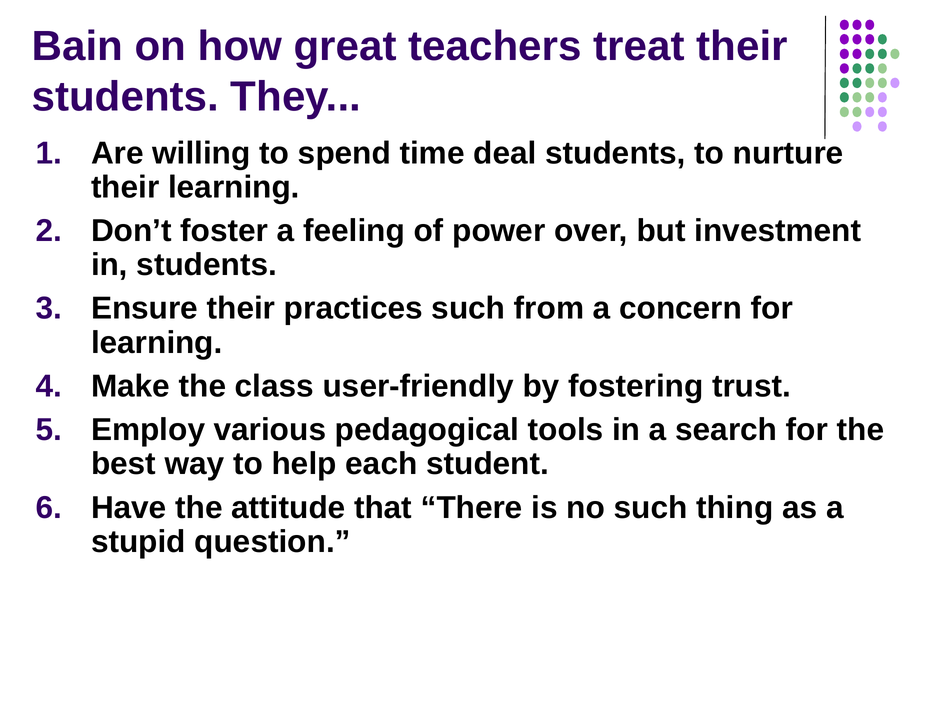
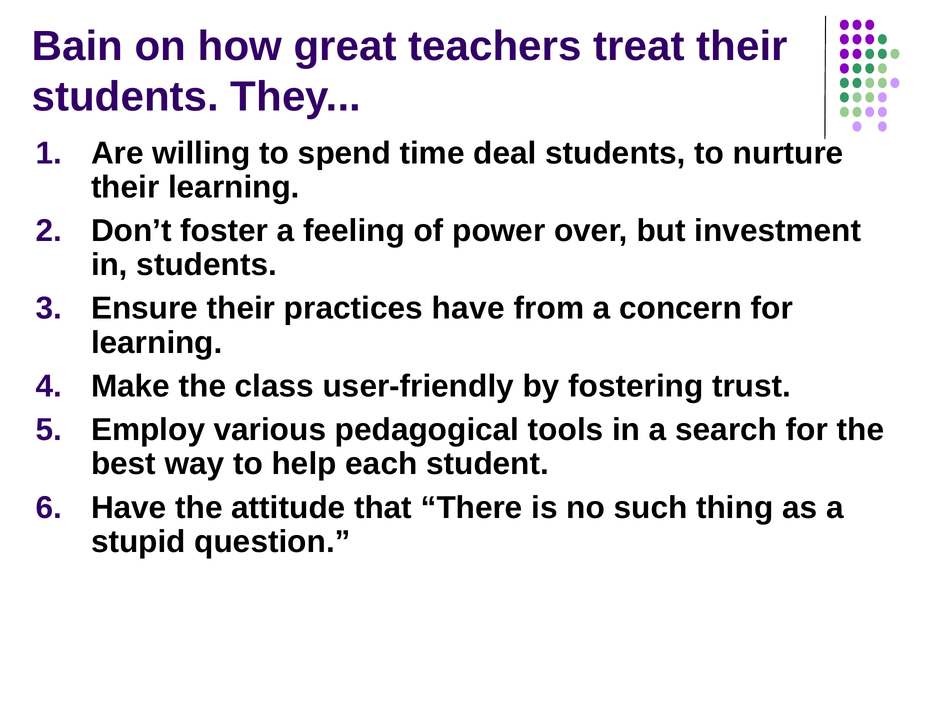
practices such: such -> have (468, 309)
